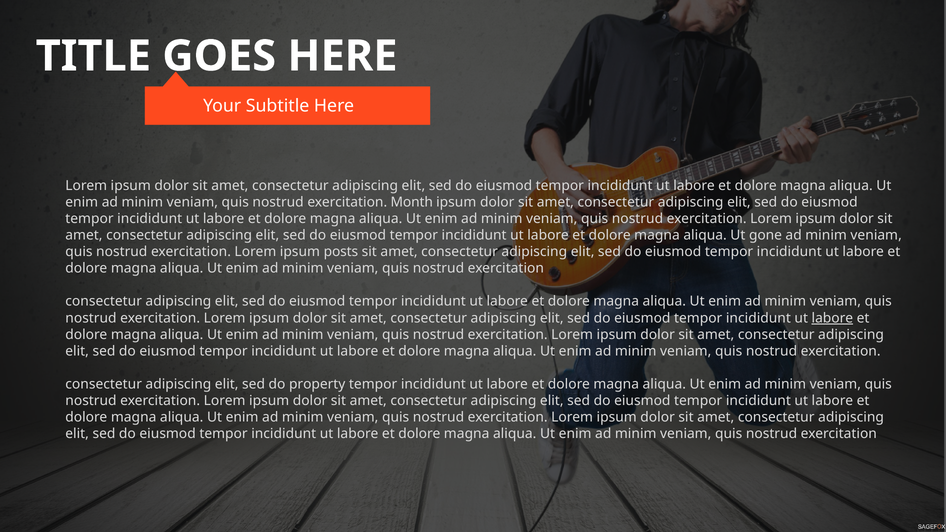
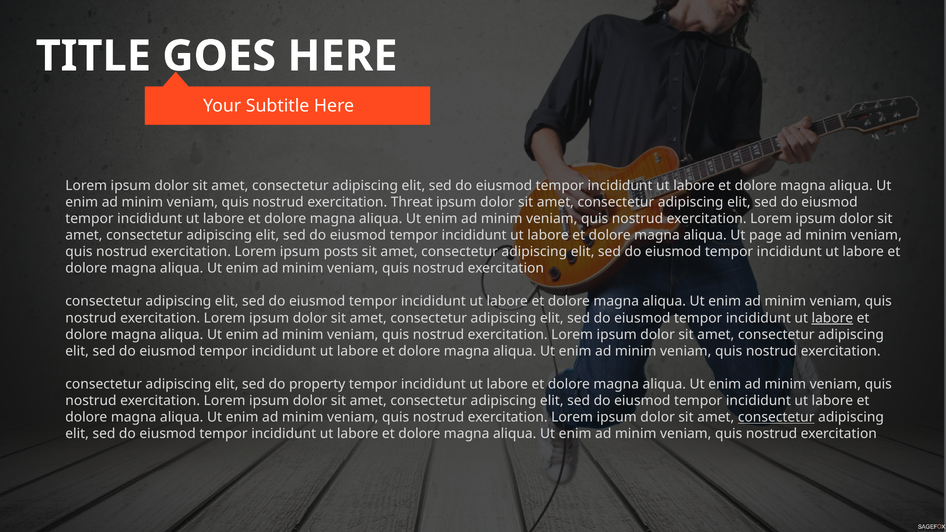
Month: Month -> Threat (412, 202)
gone: gone -> page (765, 235)
consectetur underline: none -> present (776, 417)
